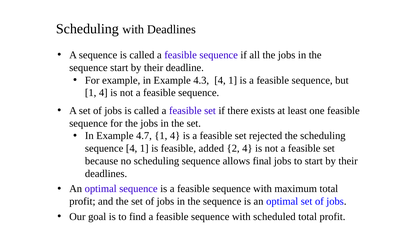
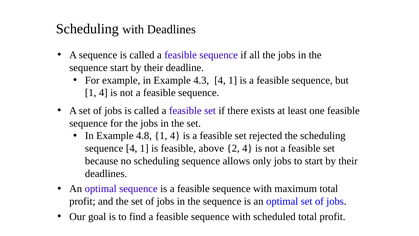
4.7: 4.7 -> 4.8 (144, 136)
added: added -> above (211, 148)
final: final -> only (262, 161)
